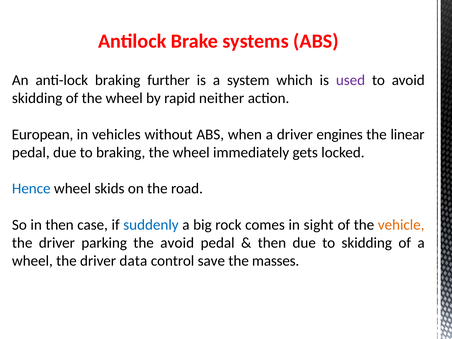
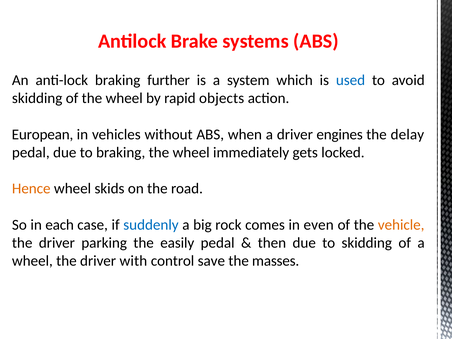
used colour: purple -> blue (351, 80)
neither: neither -> objects (222, 98)
linear: linear -> delay (407, 134)
Hence colour: blue -> orange (31, 189)
in then: then -> each (60, 225)
sight: sight -> even (319, 225)
the avoid: avoid -> easily (177, 243)
data: data -> with (133, 261)
